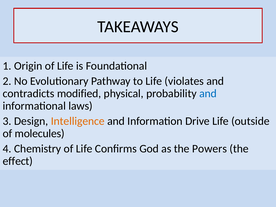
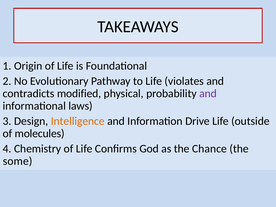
and colour: blue -> purple (208, 93)
Powers: Powers -> Chance (209, 149)
effect: effect -> some (18, 161)
